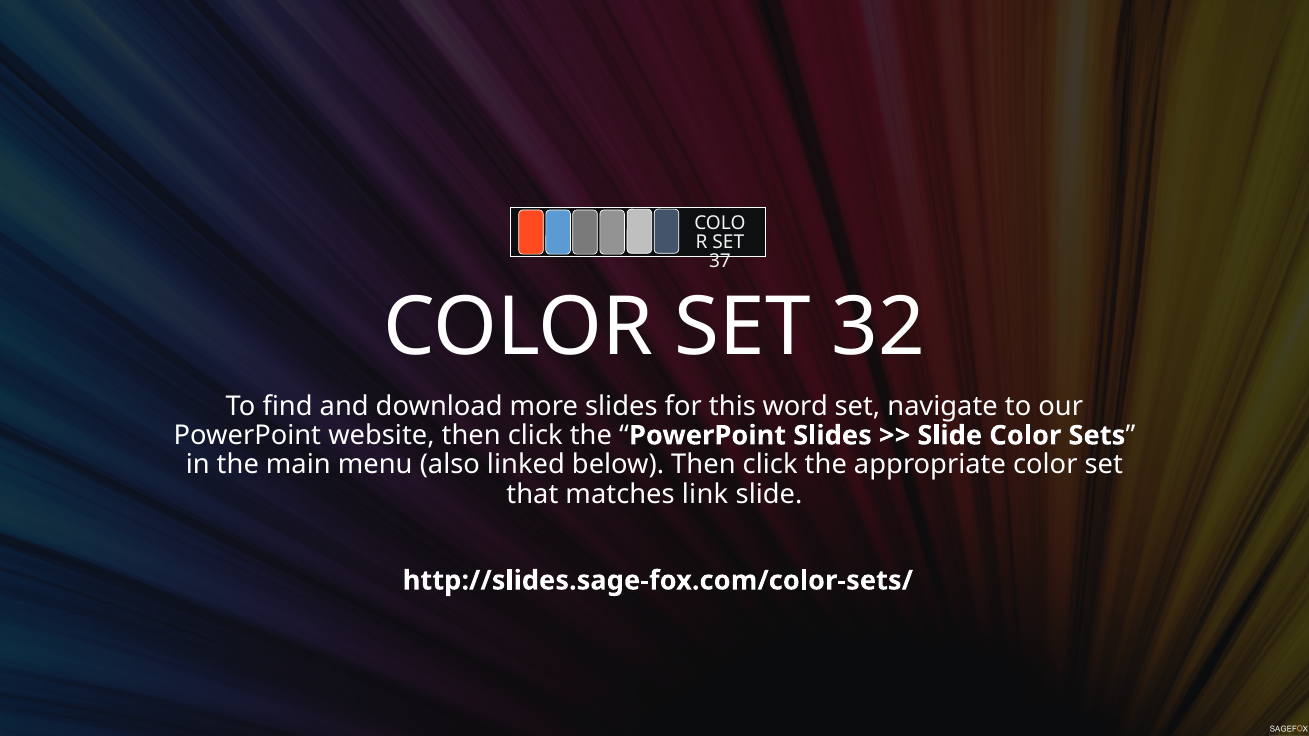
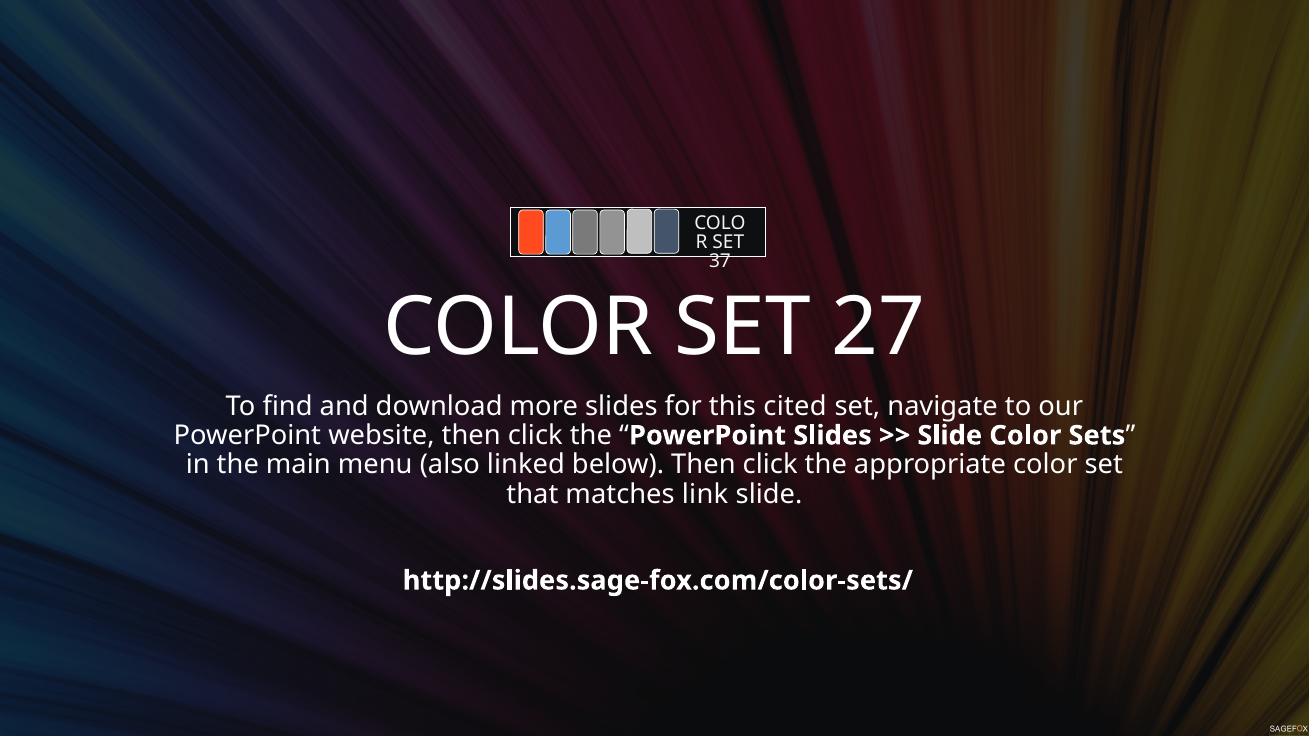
32: 32 -> 27 (879, 327)
word: word -> cited (795, 406)
